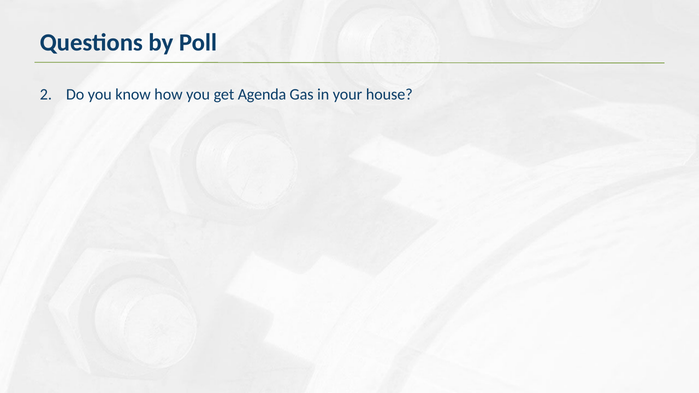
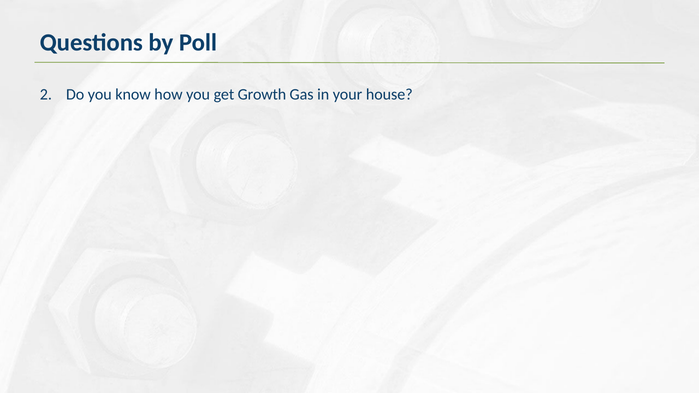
Agenda: Agenda -> Growth (262, 94)
